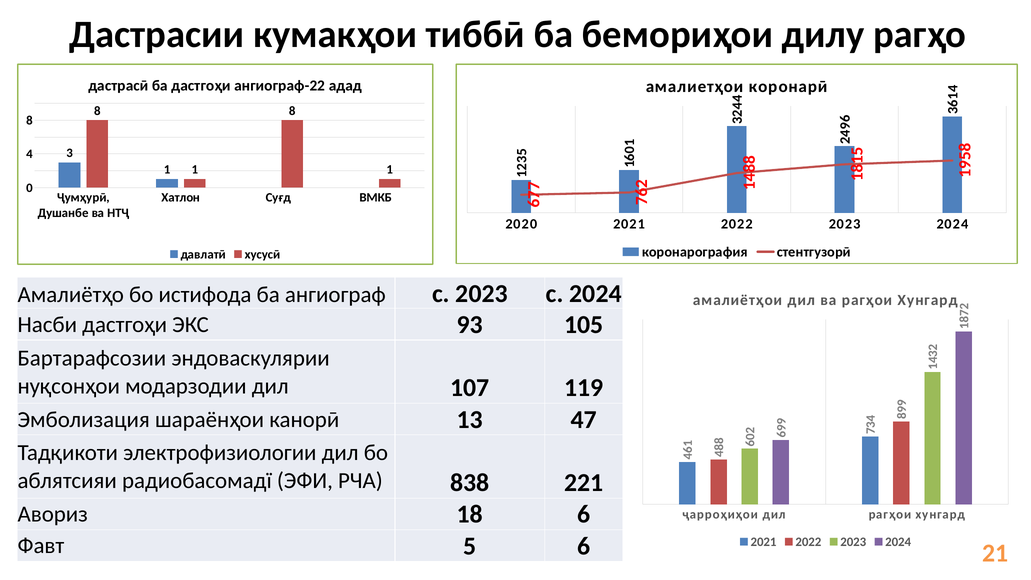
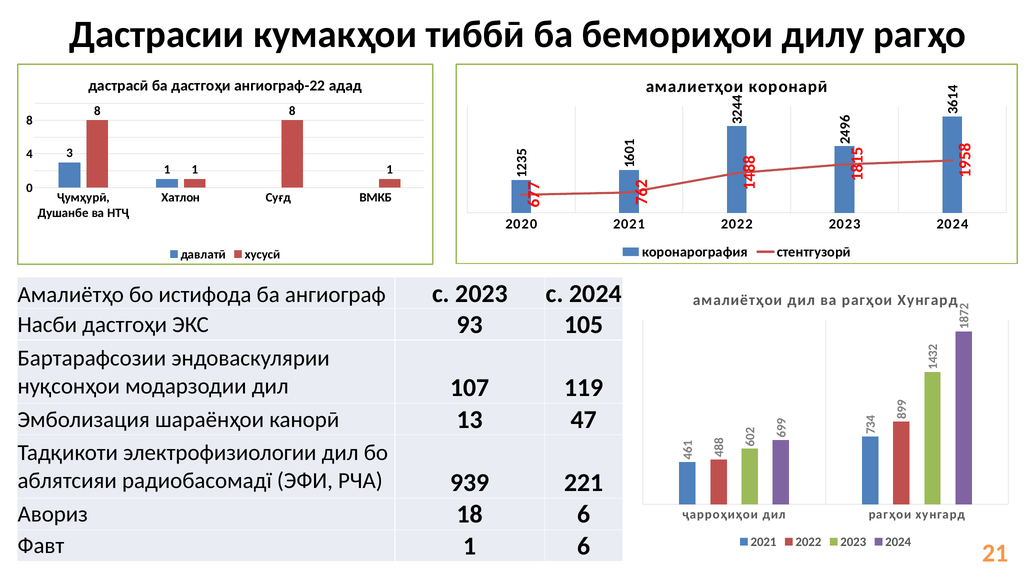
838: 838 -> 939 (470, 483)
Фавт 5: 5 -> 1 (470, 546)
